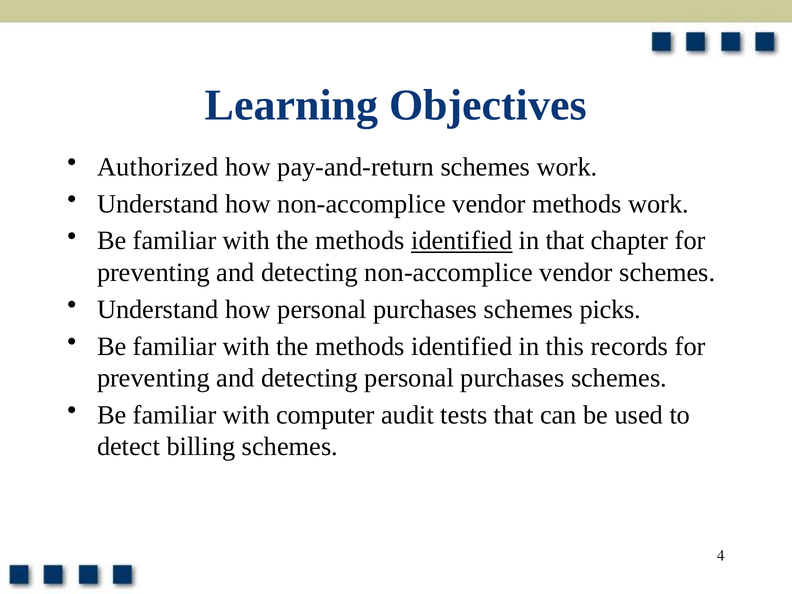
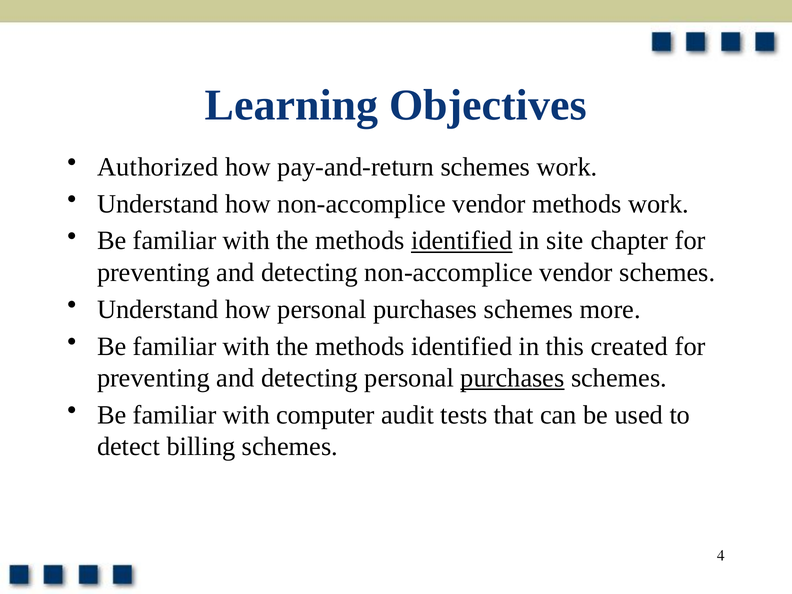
in that: that -> site (565, 241)
picks: picks -> more (610, 309)
records: records -> created (629, 346)
purchases underline: none -> present (512, 378)
